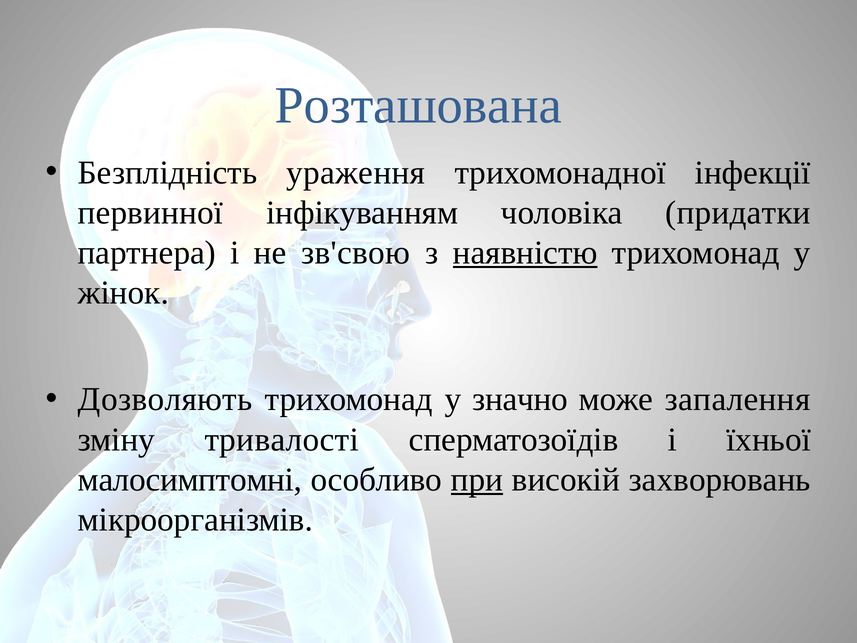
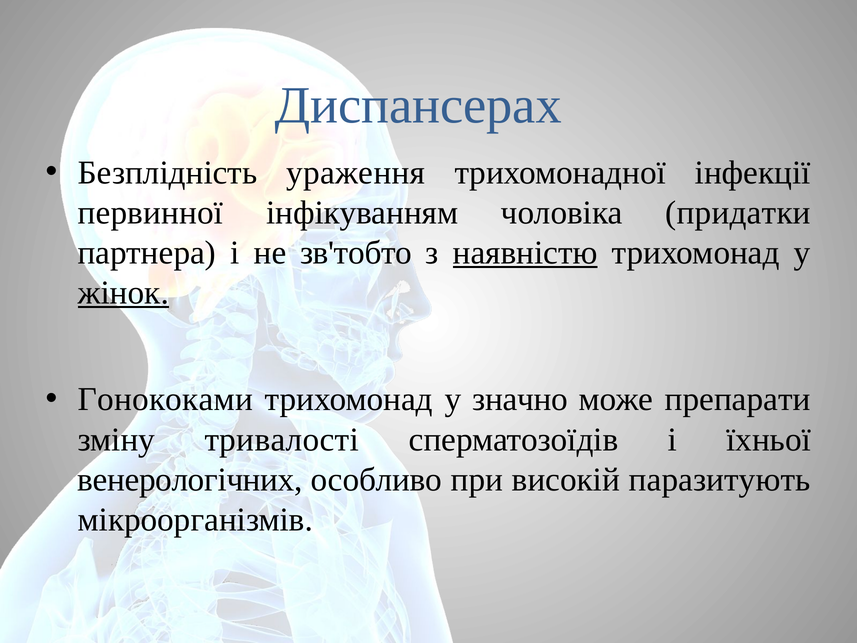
Розташована: Розташована -> Диспансерах (418, 106)
зв'свою: зв'свою -> зв'тобто (356, 253)
жінок underline: none -> present (123, 293)
Дозволяють: Дозволяють -> Гонококами (165, 399)
запалення: запалення -> препарати (738, 399)
малосимптомні: малосимптомні -> венерологічних (190, 479)
при underline: present -> none (477, 479)
захворювань: захворювань -> паразитують (720, 479)
